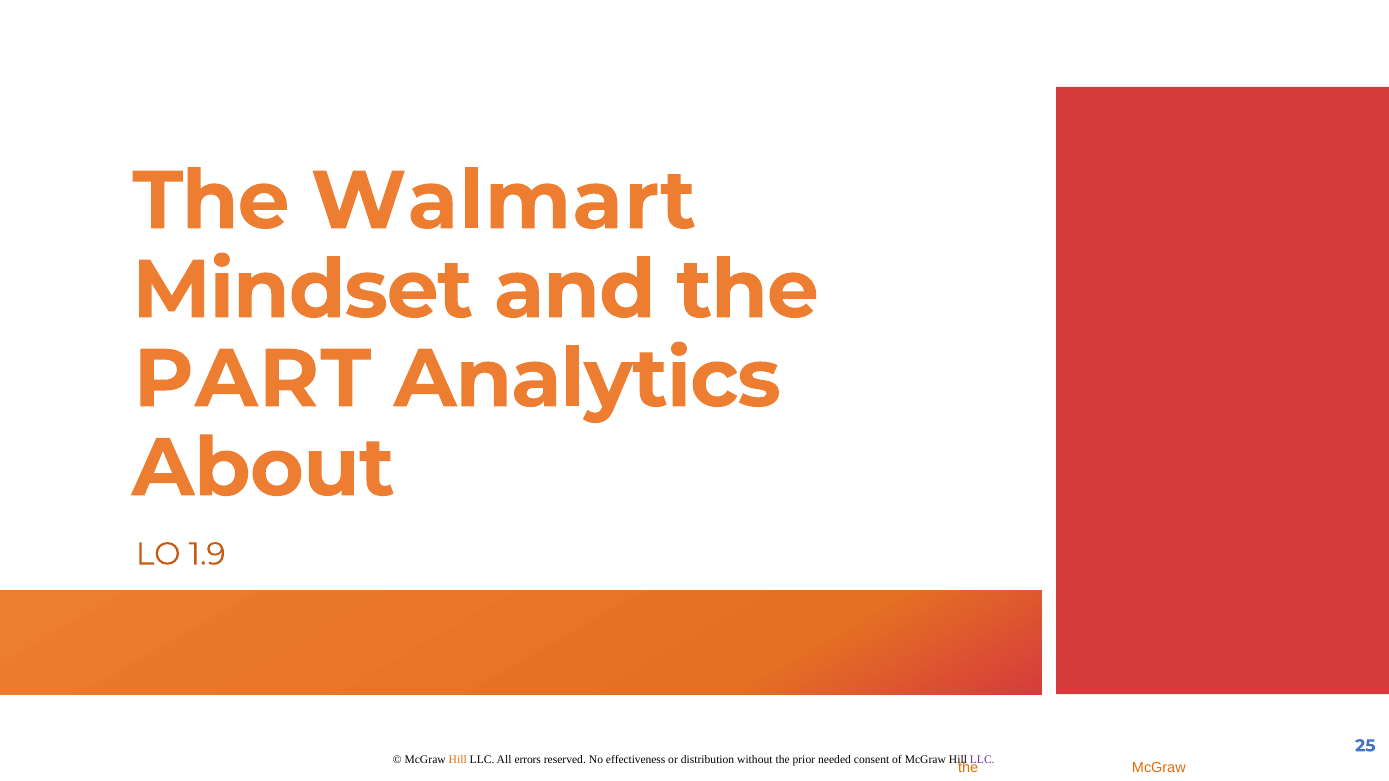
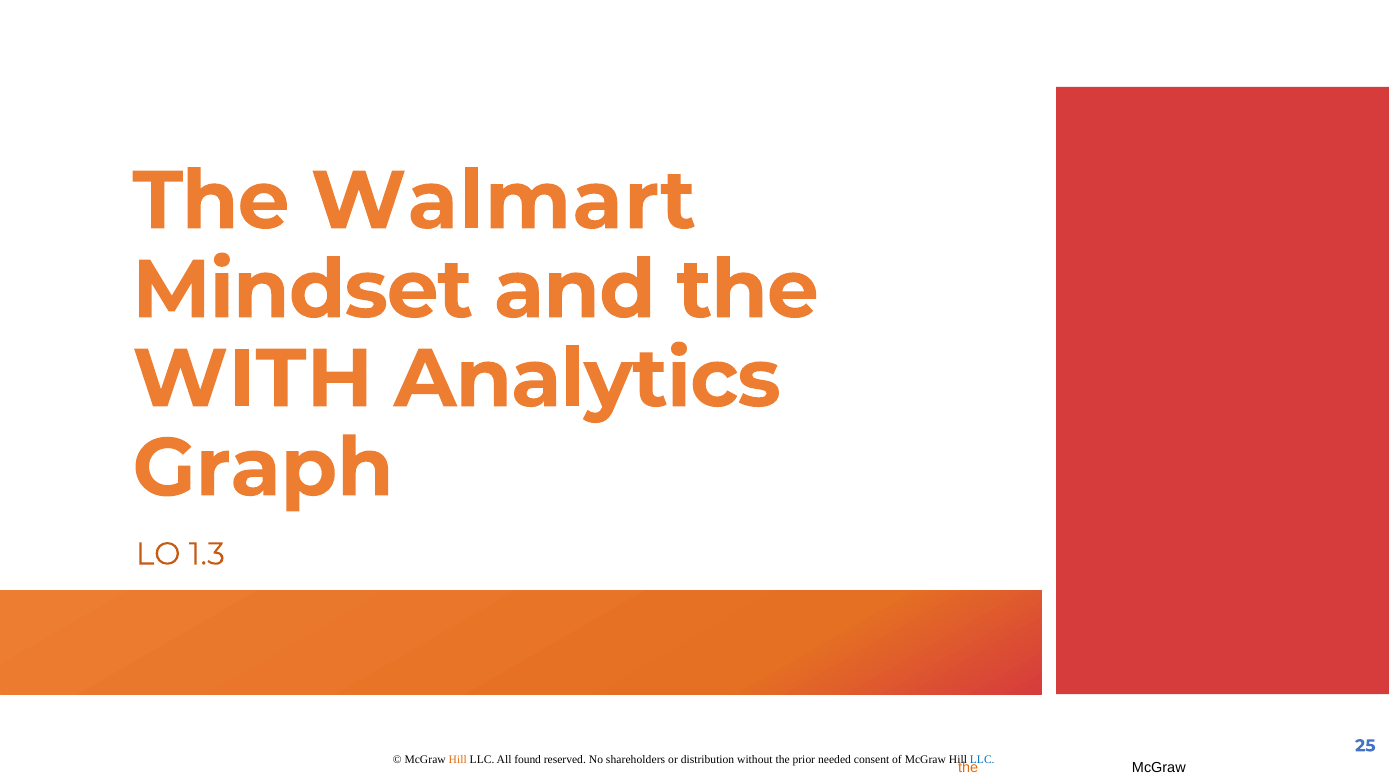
PART: PART -> WITH (253, 379)
About: About -> Graph (263, 468)
1.9: 1.9 -> 1.3 (207, 554)
errors: errors -> found (528, 760)
effectiveness: effectiveness -> shareholders (636, 760)
LLC colour: purple -> blue (982, 760)
McGraw colour: orange -> black (1159, 768)
